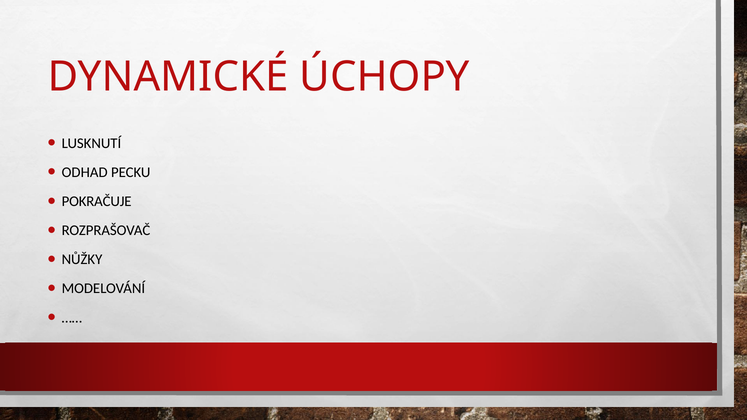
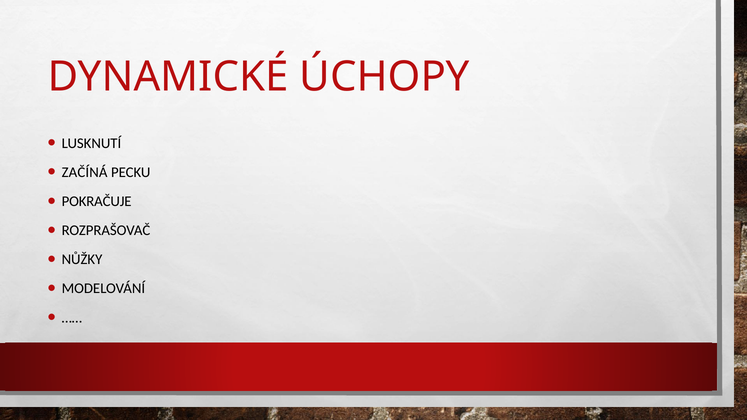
ODHAD: ODHAD -> ZAČÍNÁ (85, 173)
